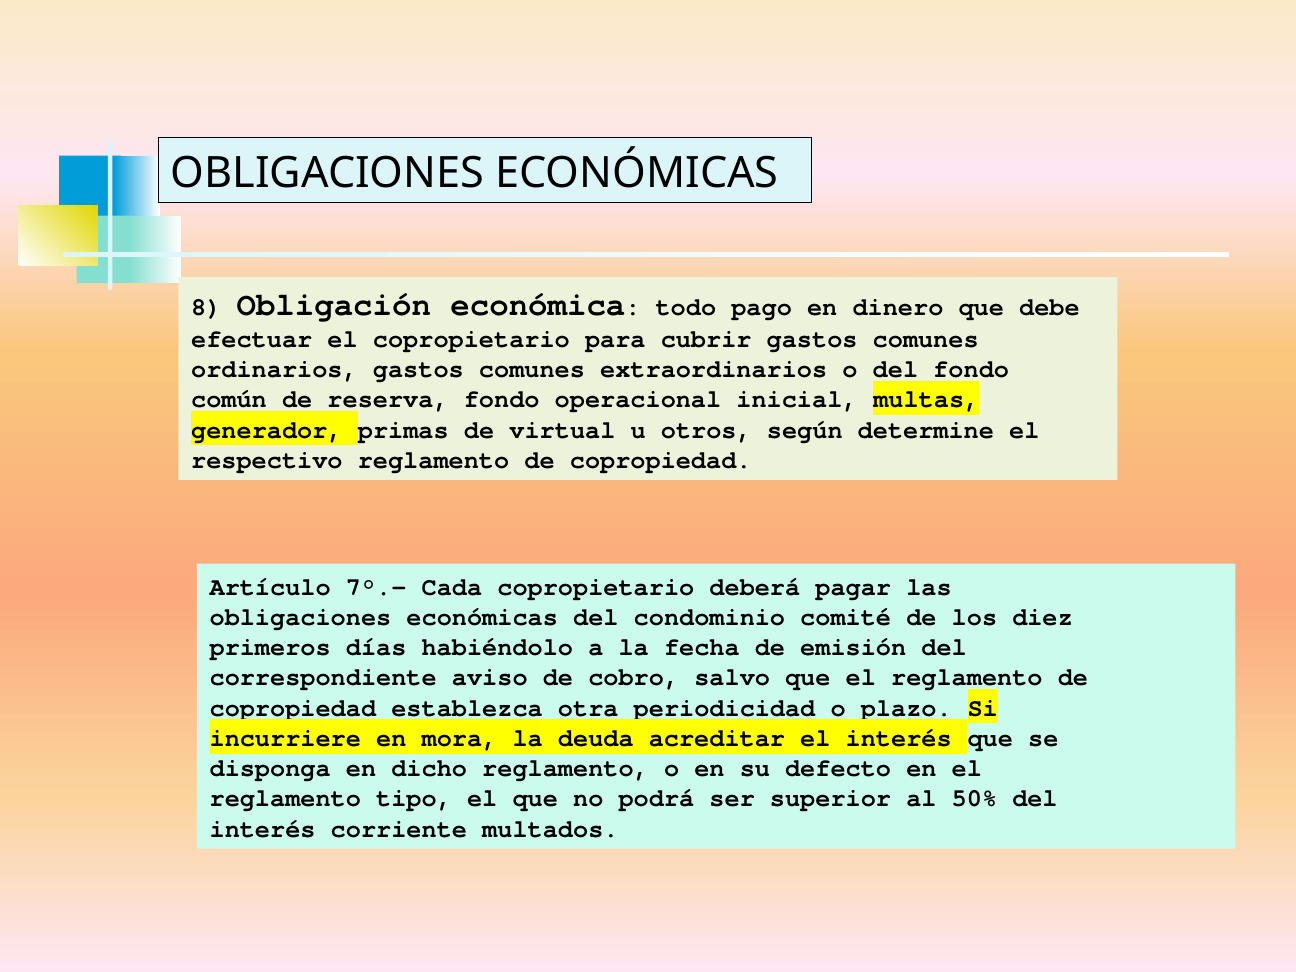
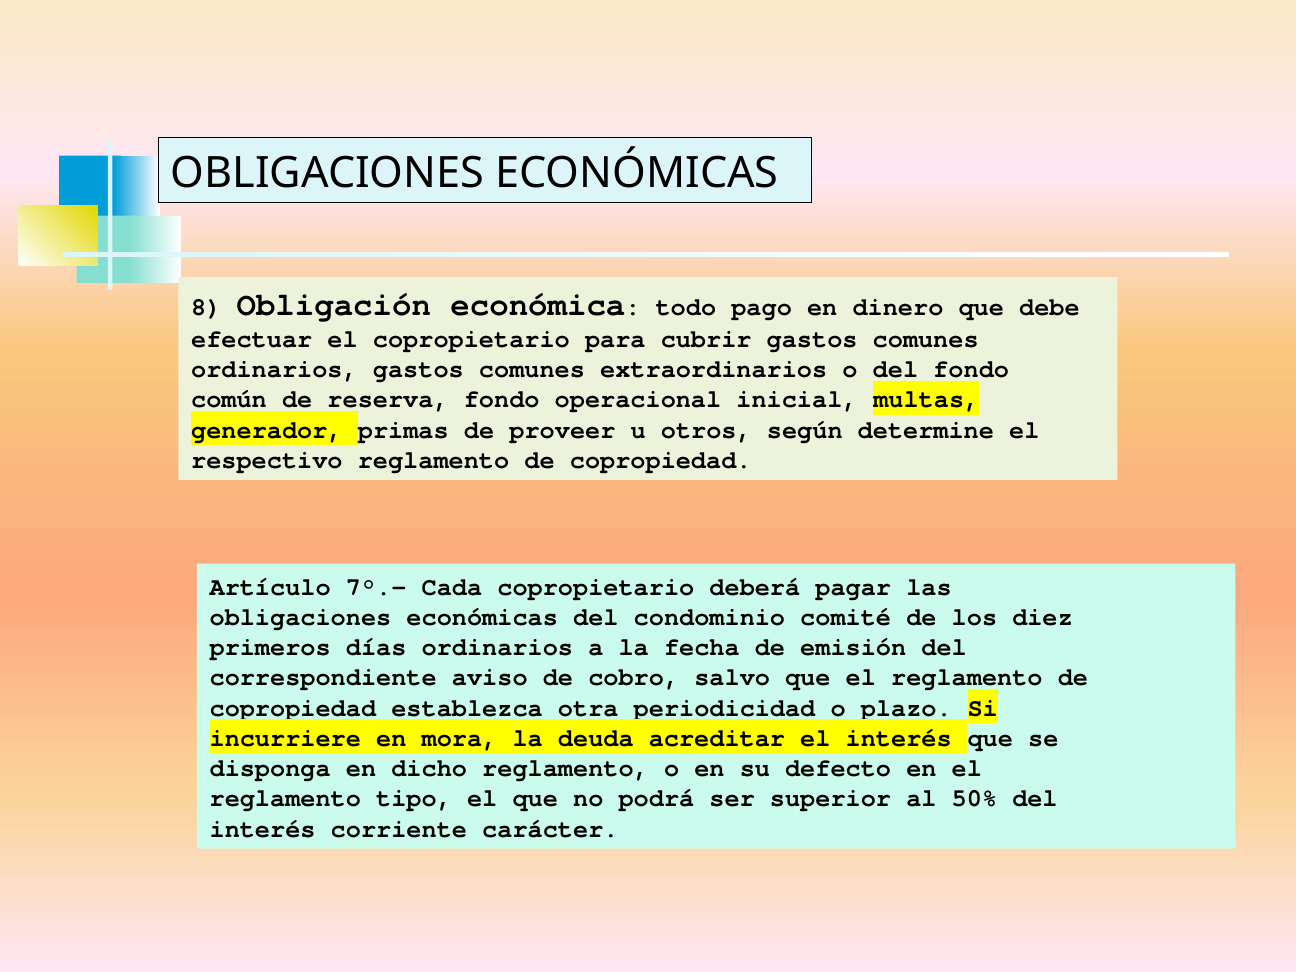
virtual: virtual -> proveer (562, 430)
días habiéndolo: habiéndolo -> ordinarios (497, 647)
multados: multados -> carácter (550, 829)
